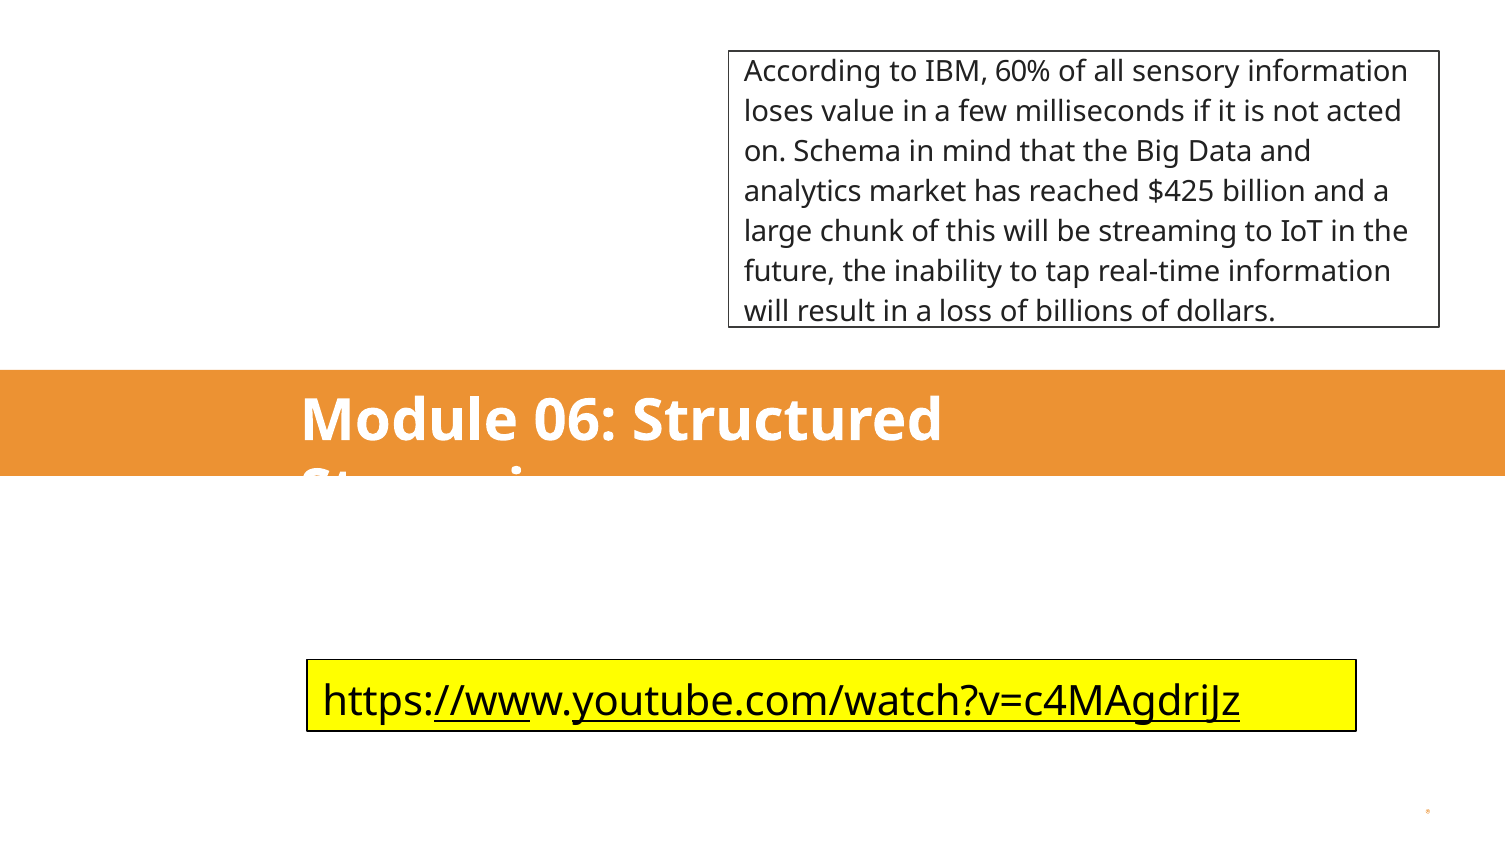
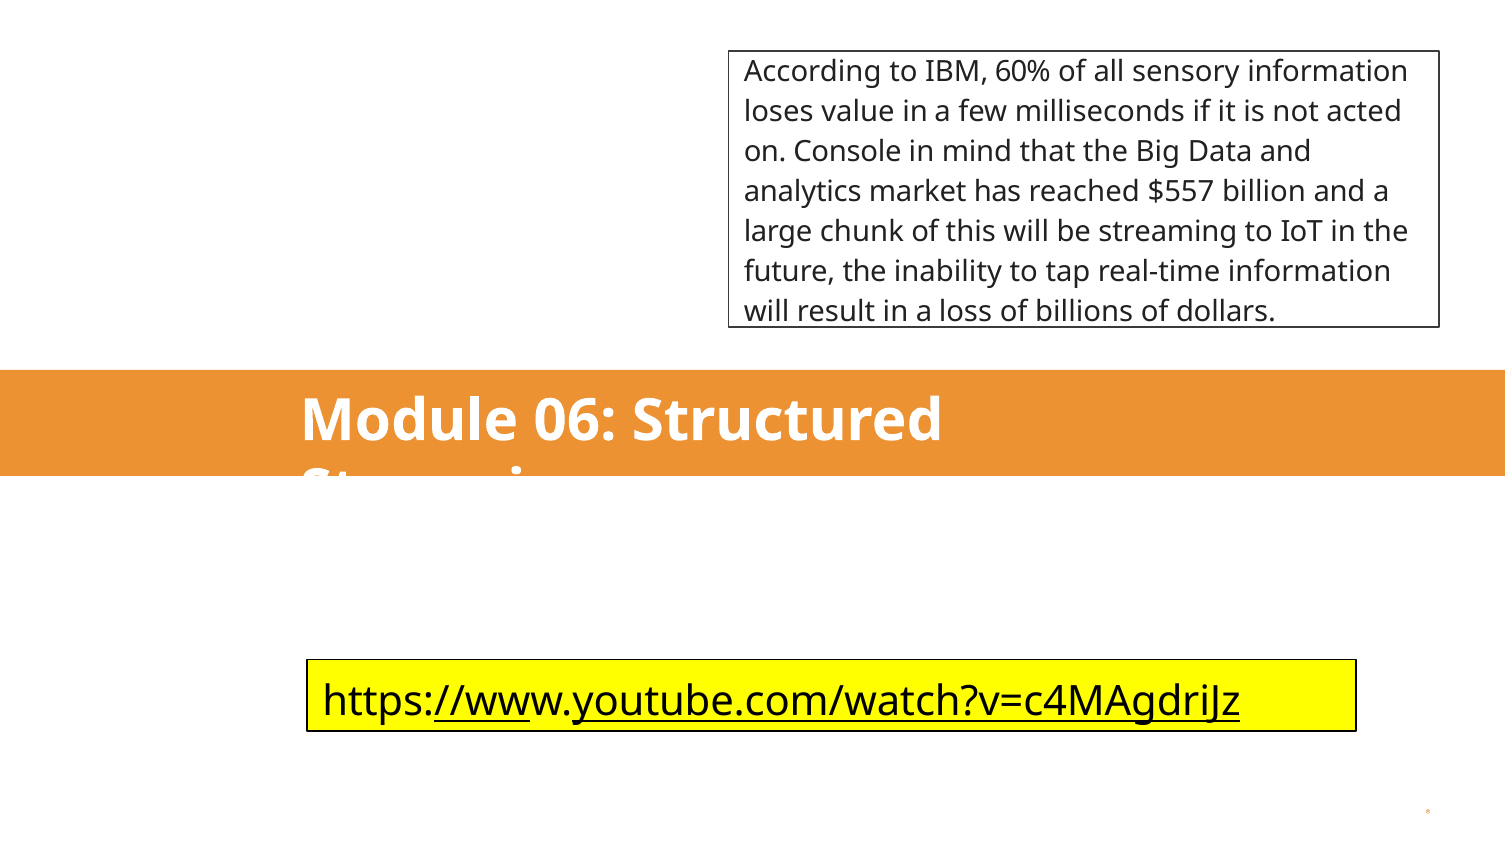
Schema: Schema -> Console (847, 152)
$425: $425 -> $557 (1181, 192)
